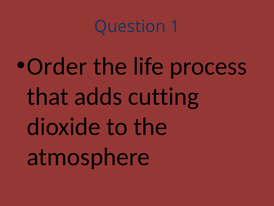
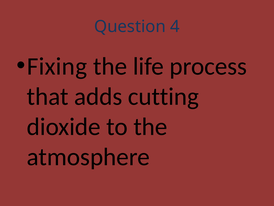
1: 1 -> 4 (175, 27)
Order: Order -> Fixing (57, 66)
